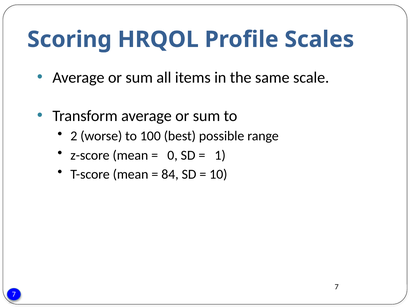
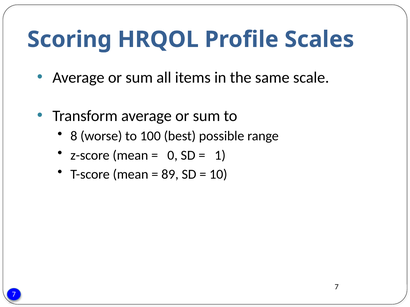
2: 2 -> 8 (74, 136)
84: 84 -> 89 (170, 175)
